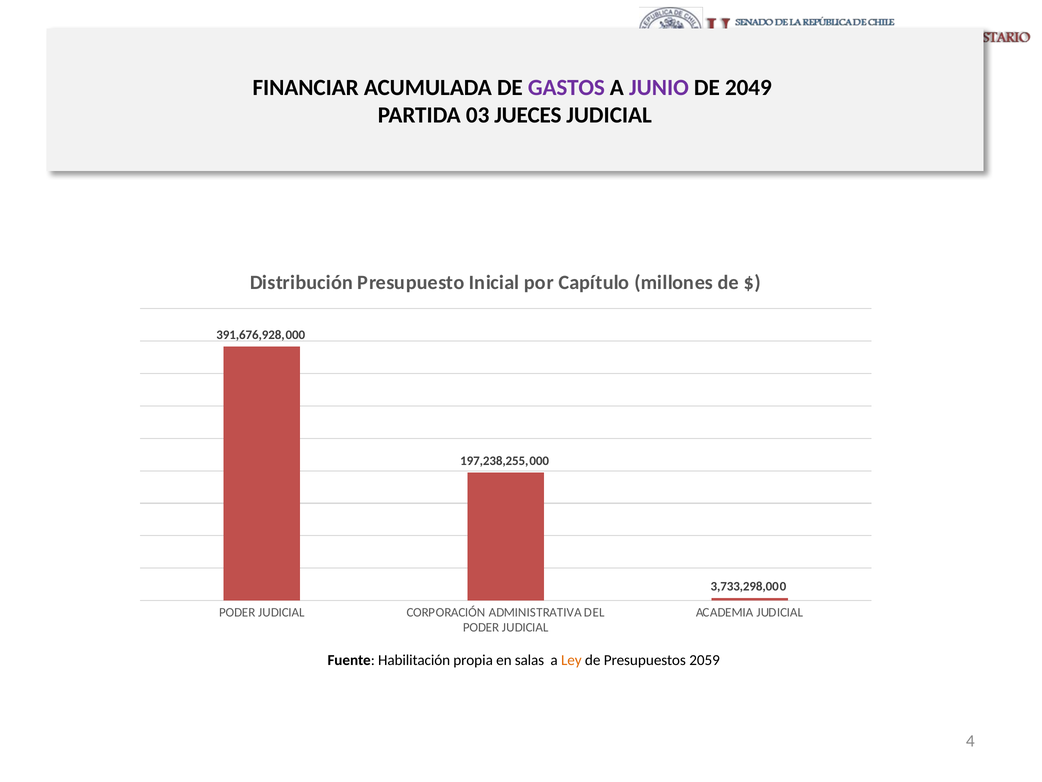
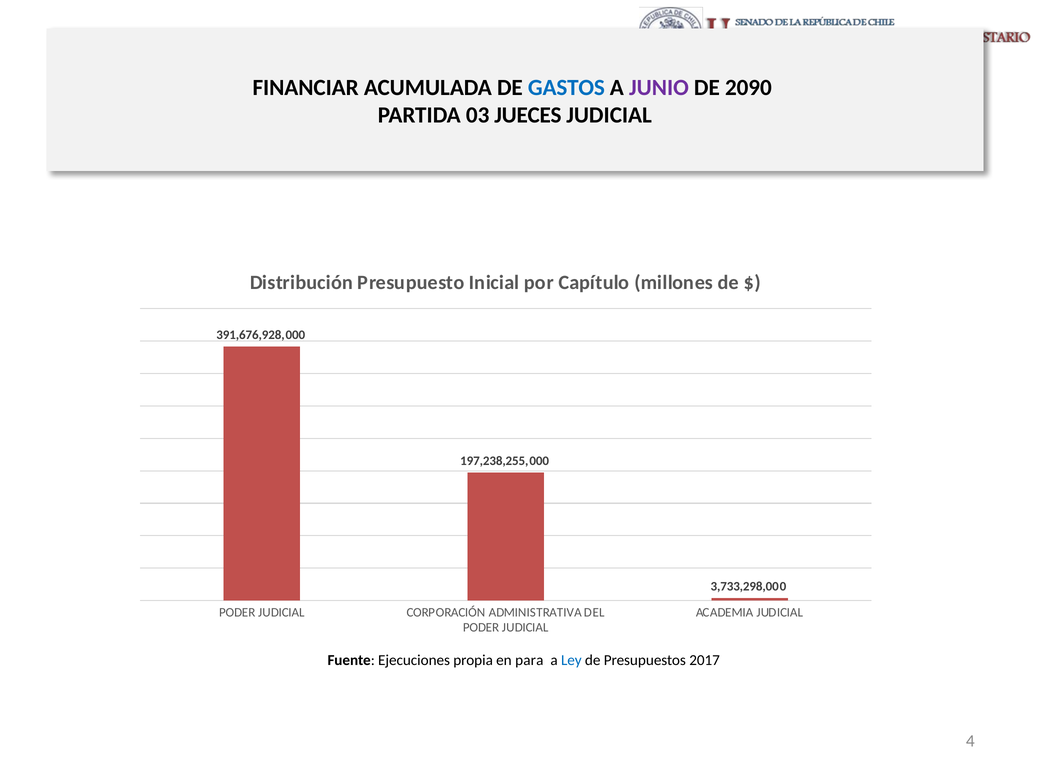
GASTOS colour: purple -> blue (566, 87)
2049: 2049 -> 2090 (748, 87)
Habilitación: Habilitación -> Ejecuciones (414, 660)
salas: salas -> para (529, 660)
Ley colour: orange -> blue (571, 660)
2059: 2059 -> 2017 (705, 660)
